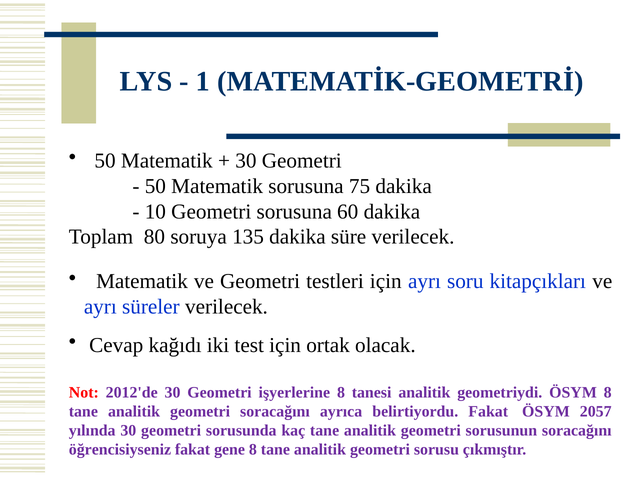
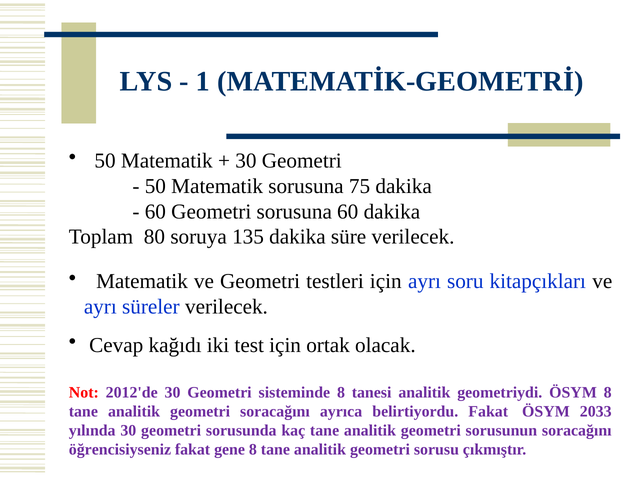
10: 10 -> 60 (155, 212)
işyerlerine: işyerlerine -> sisteminde (294, 392)
2057: 2057 -> 2033 (596, 411)
